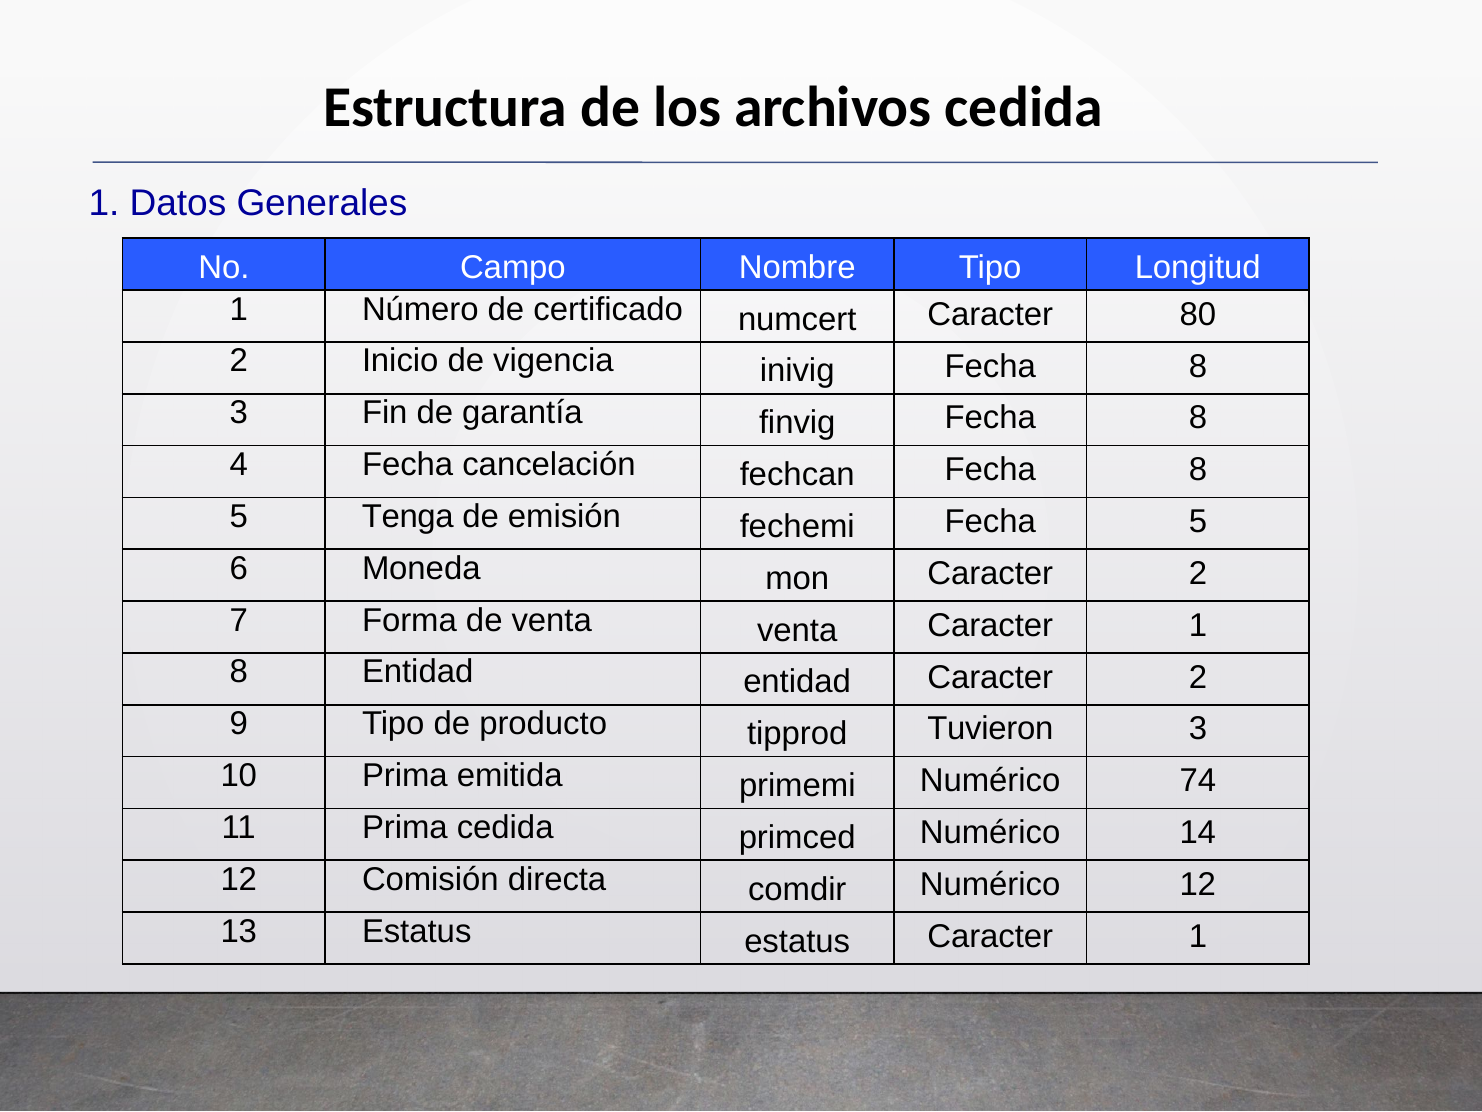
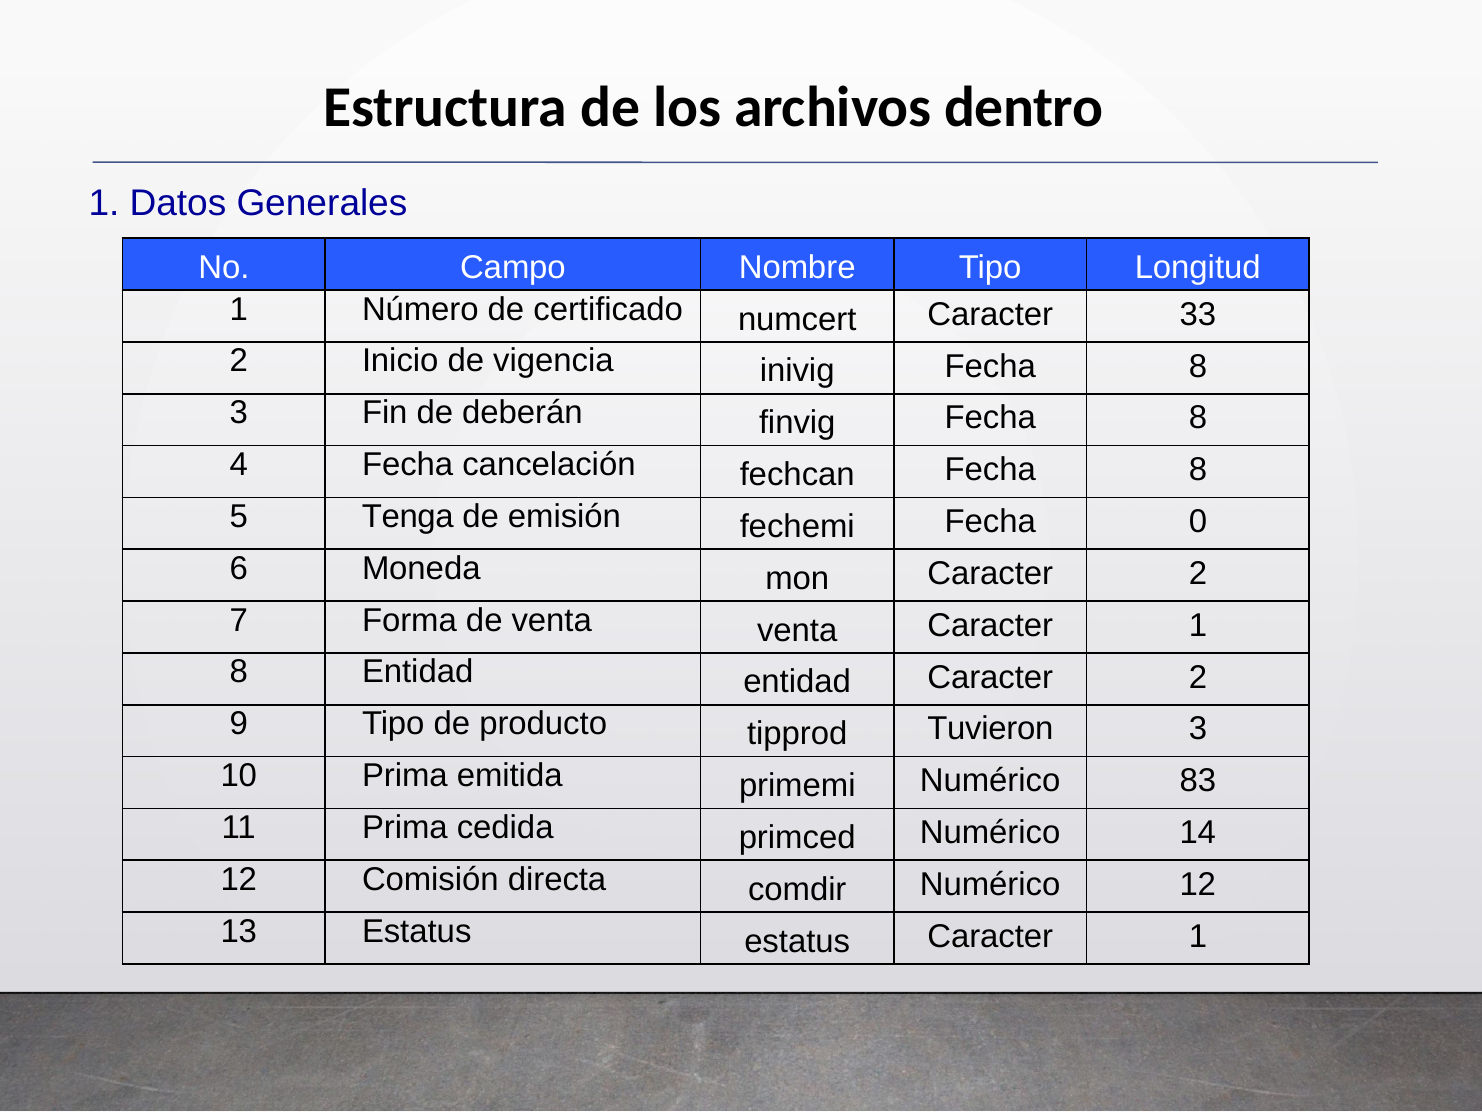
archivos cedida: cedida -> dentro (1024, 107)
80: 80 -> 33 (1198, 314)
garantía: garantía -> deberán (522, 413)
Fecha 5: 5 -> 0 (1198, 521)
74: 74 -> 83 (1198, 780)
